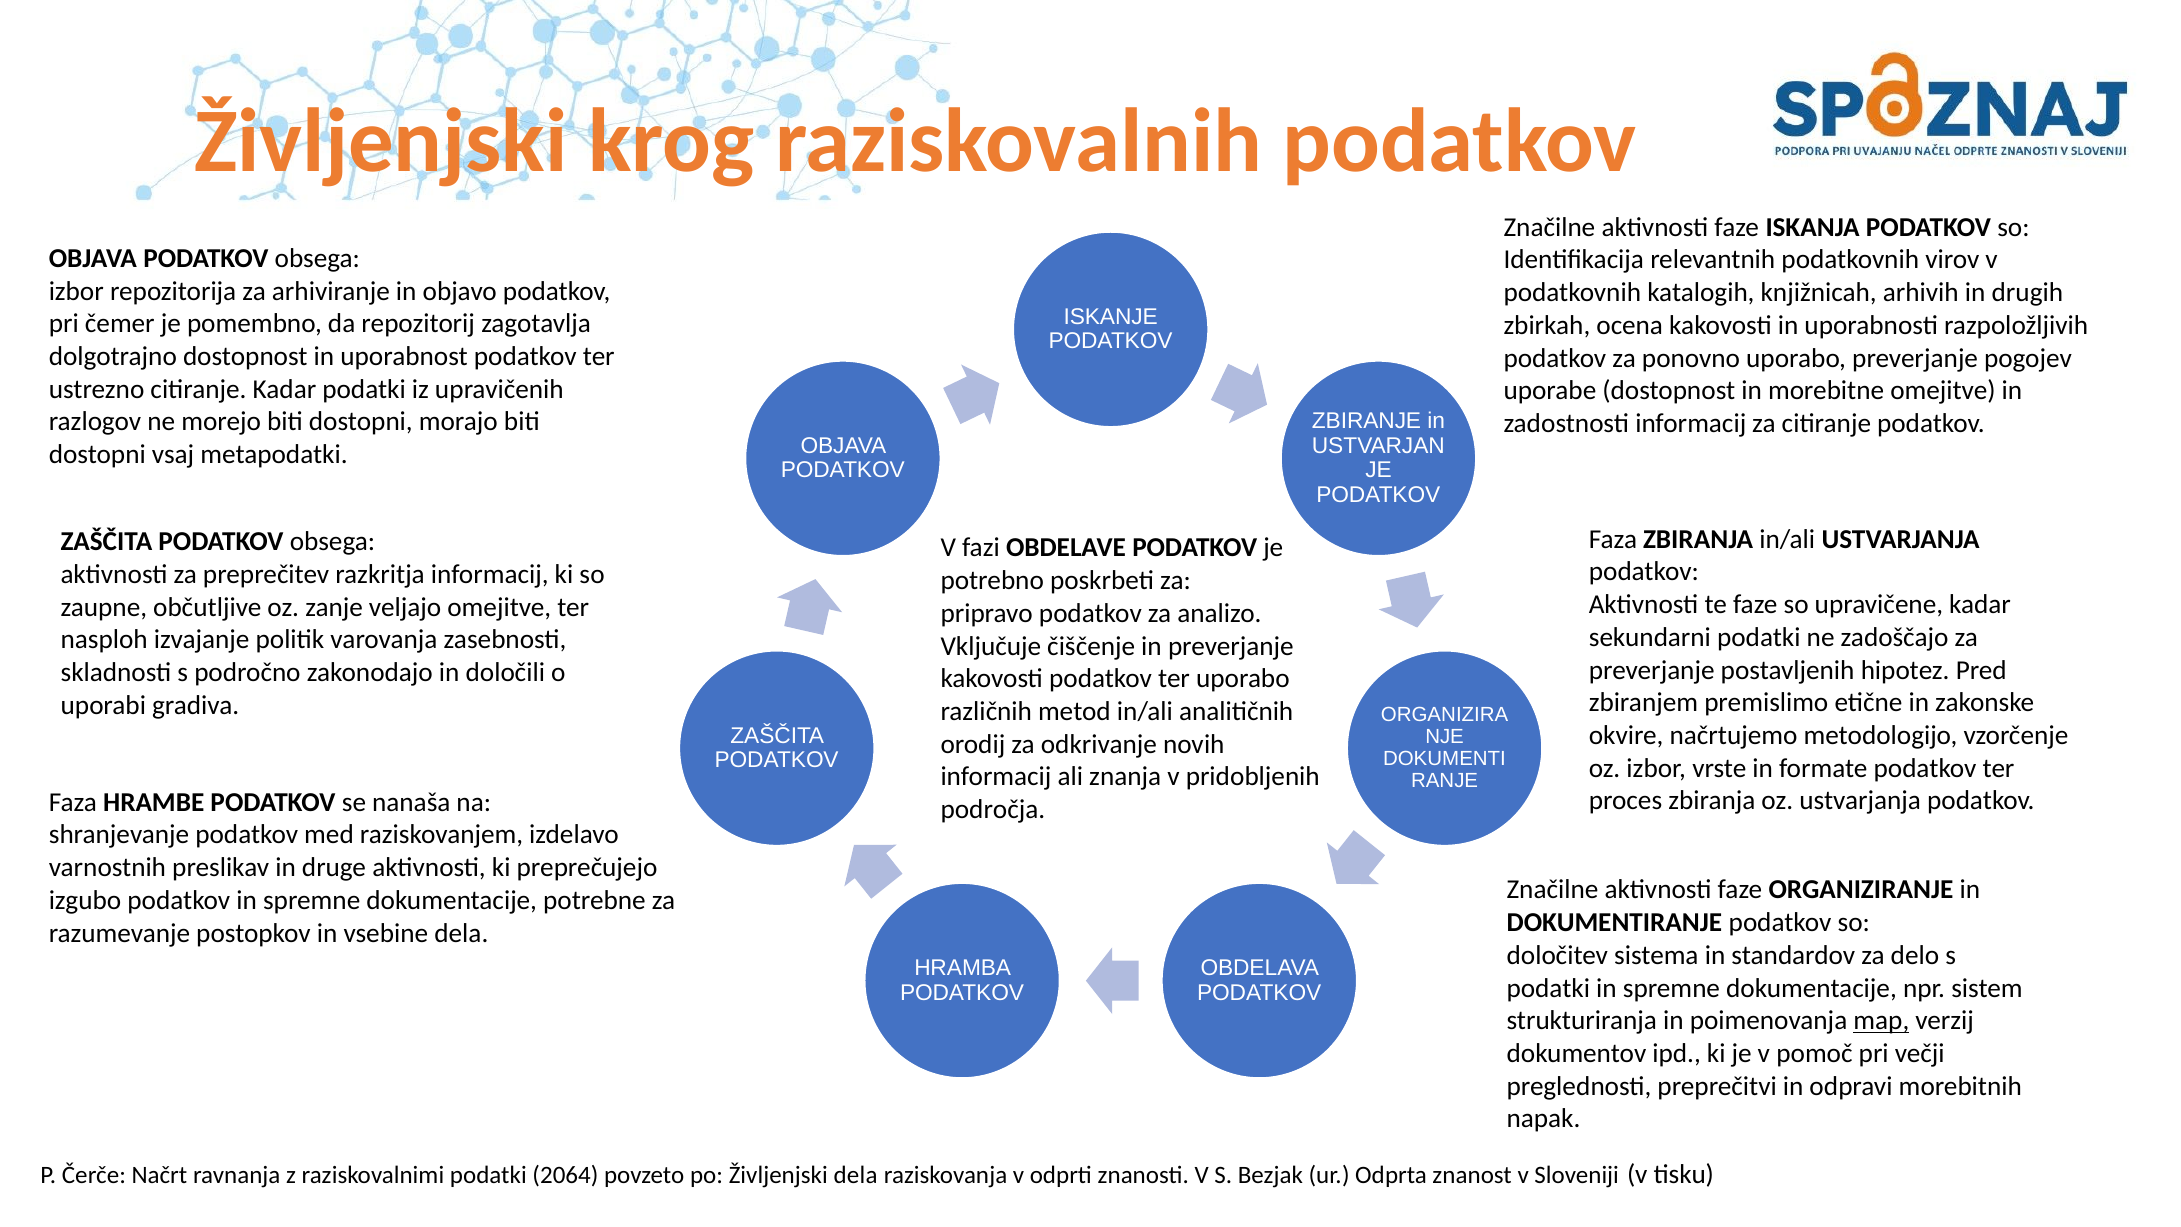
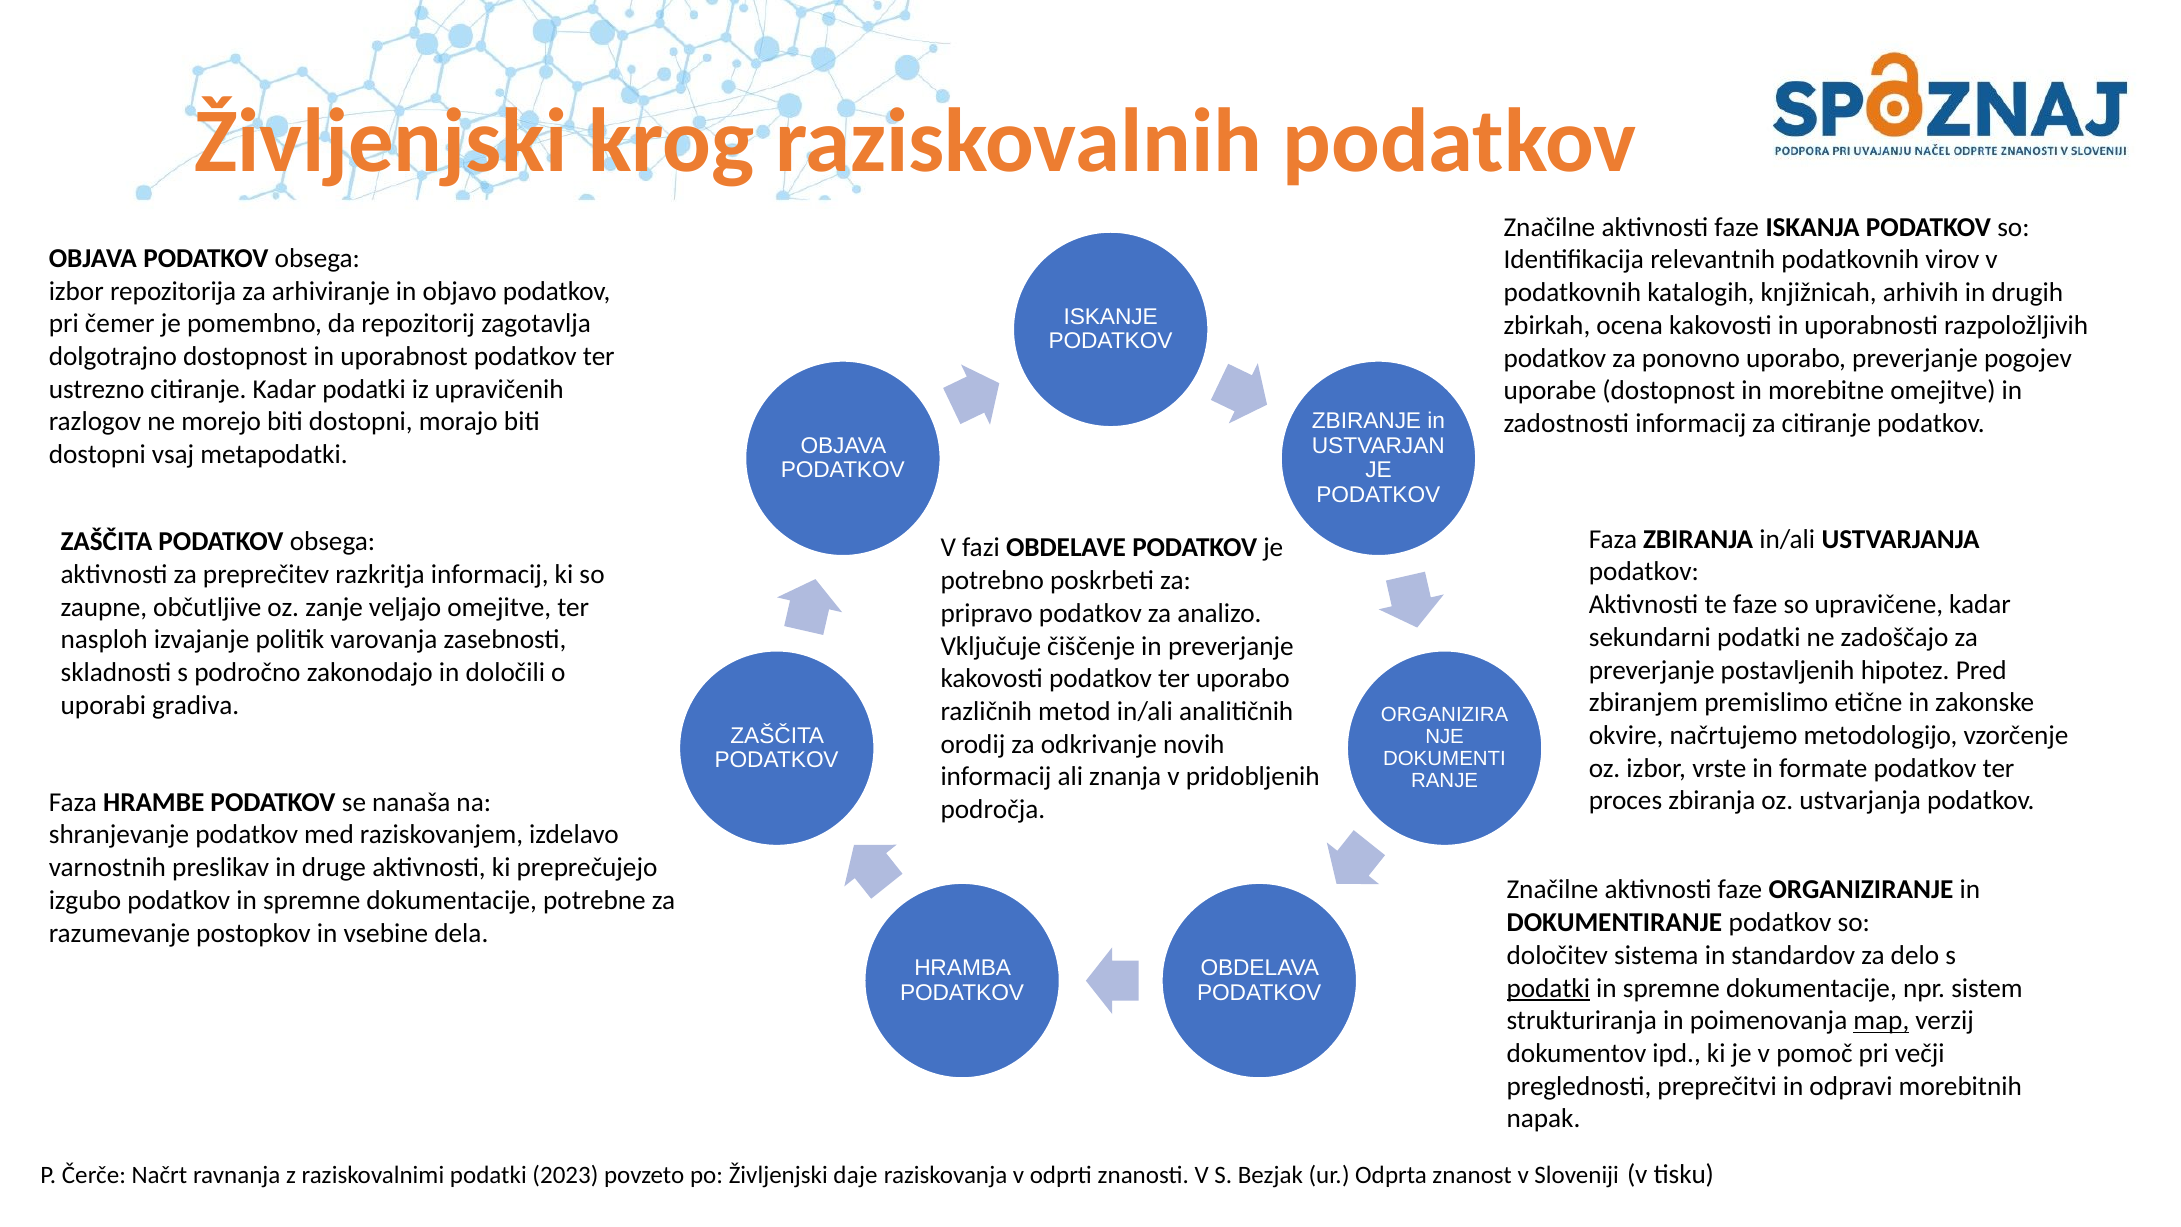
podatki underline: none -> present (1548, 988)
2064: 2064 -> 2023 (565, 1175)
Življenjski dela: dela -> daje (856, 1175)
